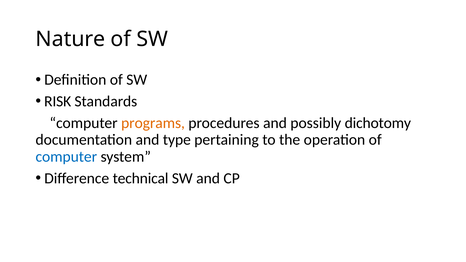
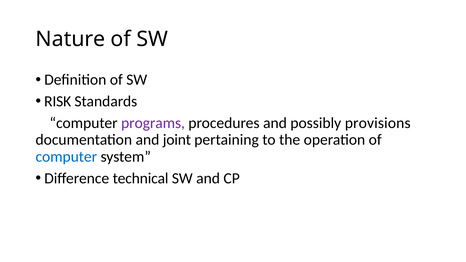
programs colour: orange -> purple (153, 123)
dichotomy: dichotomy -> provisions (378, 123)
type: type -> joint (177, 140)
